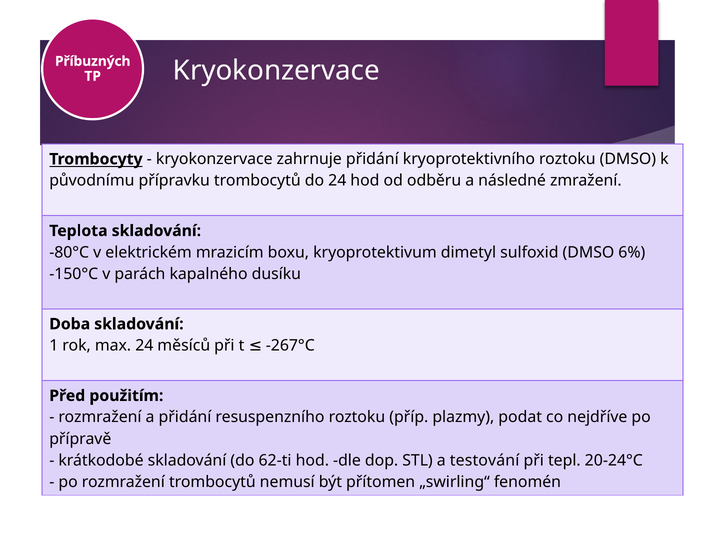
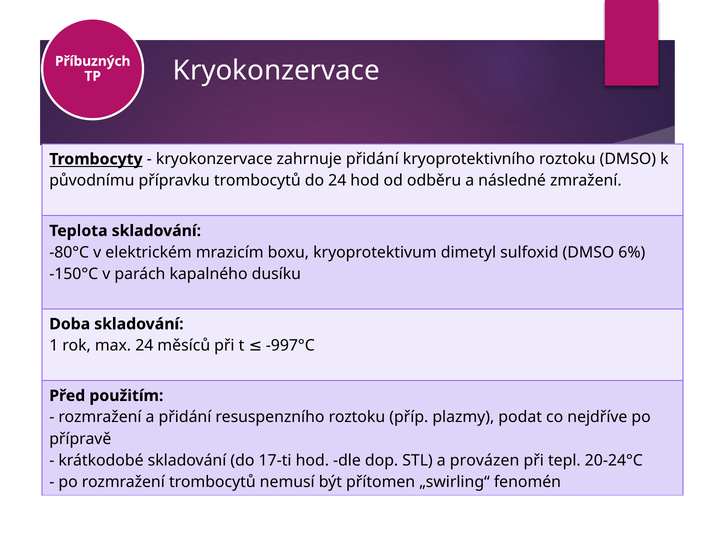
-267°C: -267°C -> -997°C (290, 346)
62-ti: 62-ti -> 17-ti (275, 461)
testování: testování -> provázen (485, 461)
